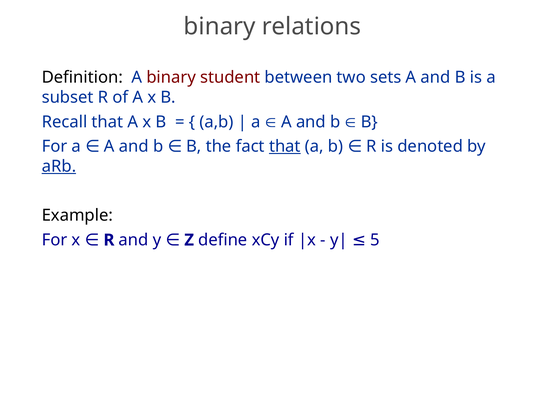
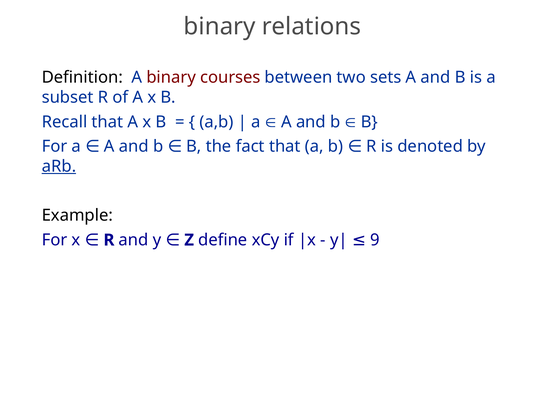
student: student -> courses (230, 77)
that underline: present -> none (285, 146)
5: 5 -> 9 (375, 240)
